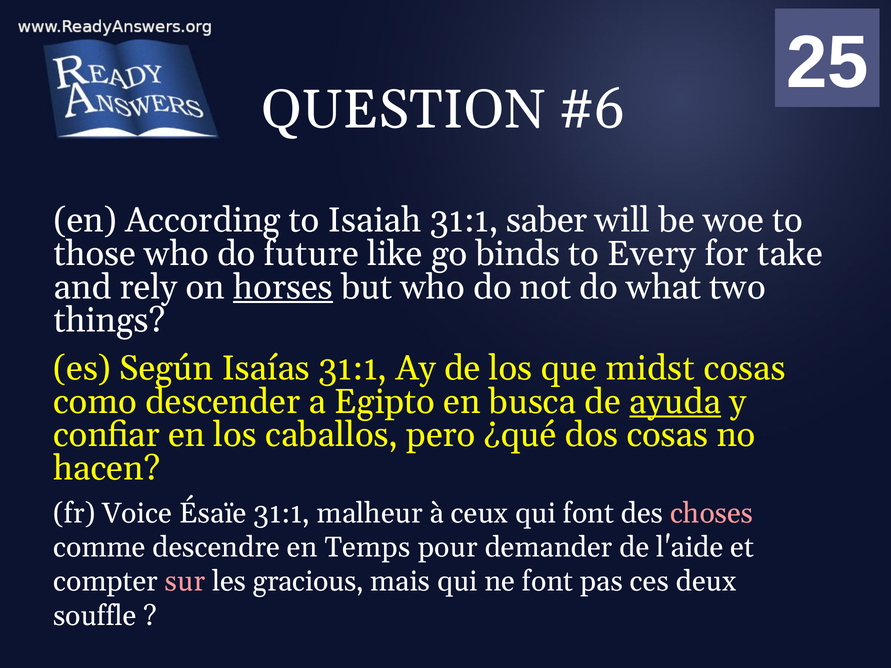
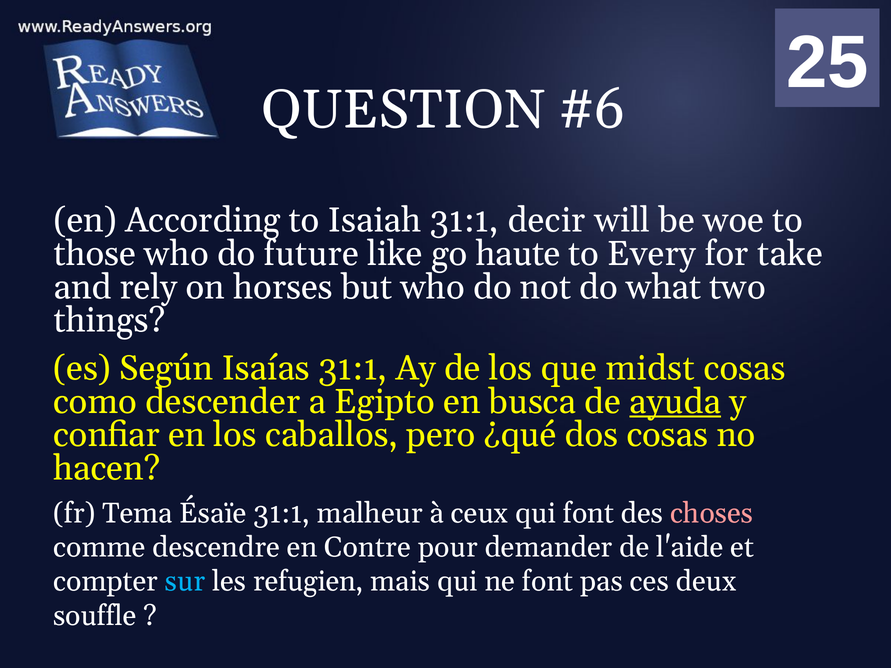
saber: saber -> decir (547, 221)
binds: binds -> haute (518, 254)
horses underline: present -> none (283, 287)
Voice: Voice -> Tema (137, 513)
Temps: Temps -> Contre (368, 548)
sur colour: pink -> light blue (185, 582)
gracious: gracious -> refugien (308, 582)
